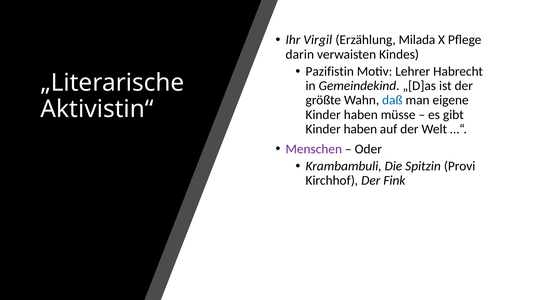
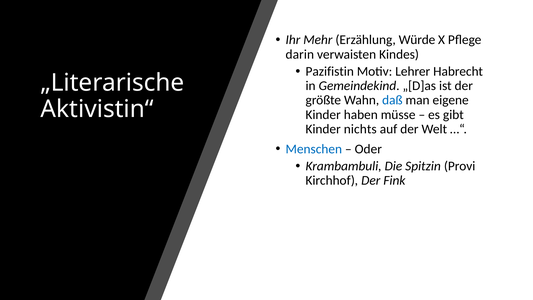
Virgil: Virgil -> Mehr (318, 40)
Milada: Milada -> Würde (417, 40)
haben: haben -> nichts (360, 129)
Menschen colour: purple -> blue (314, 149)
